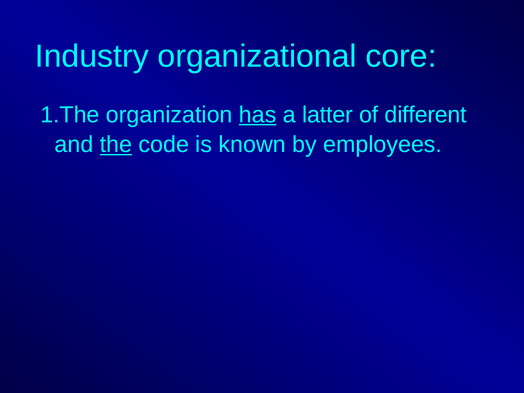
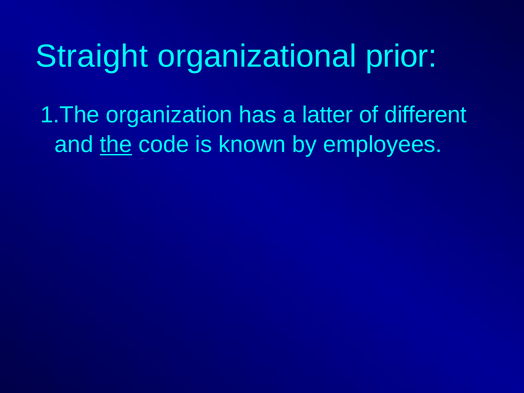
Industry: Industry -> Straight (92, 56)
core: core -> prior (401, 56)
has underline: present -> none (258, 115)
